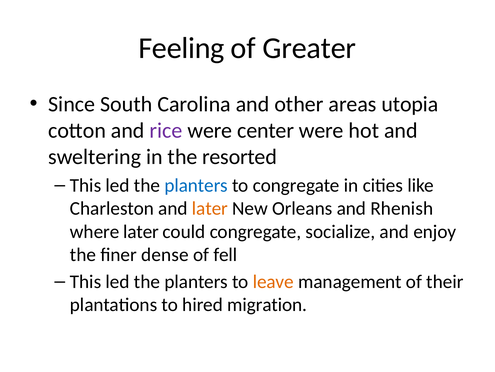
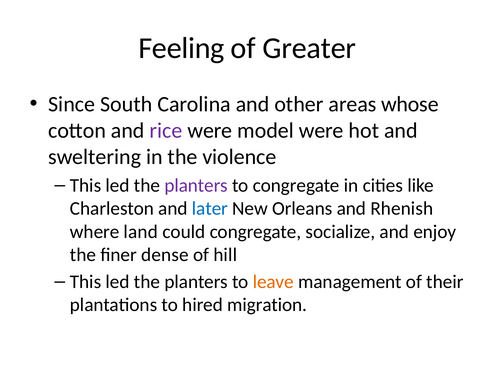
utopia: utopia -> whose (410, 104)
center: center -> model (266, 130)
resorted: resorted -> violence (239, 157)
planters colour: blue -> purple (196, 185)
later colour: orange -> blue (210, 208)
where later: later -> land (141, 231)
fell: fell -> hill (225, 254)
